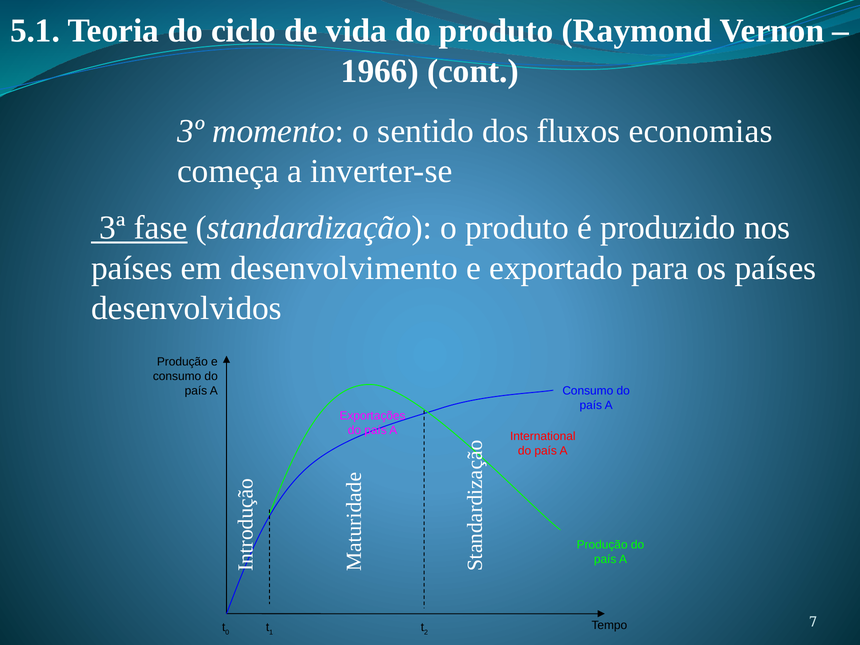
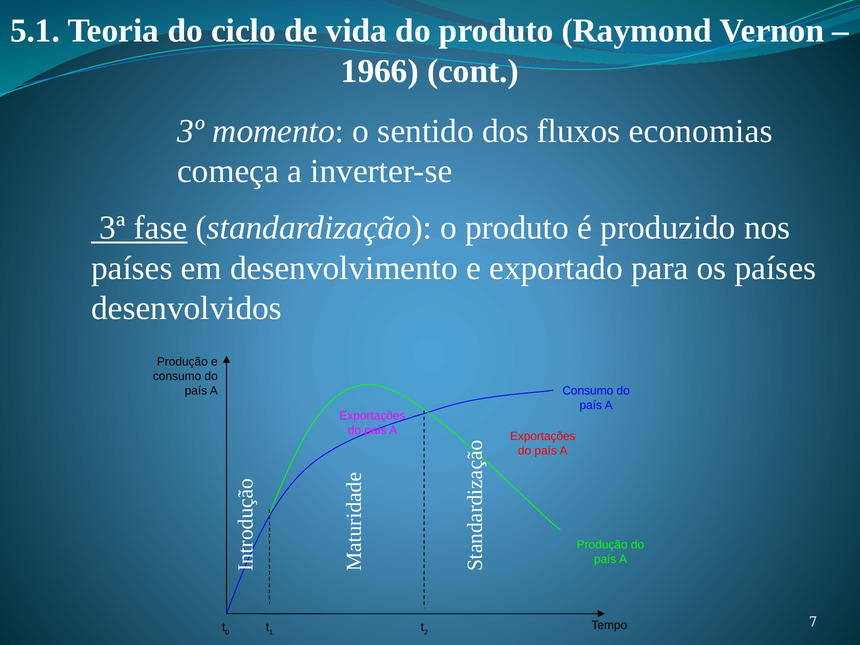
International: International -> Exportações (543, 436)
